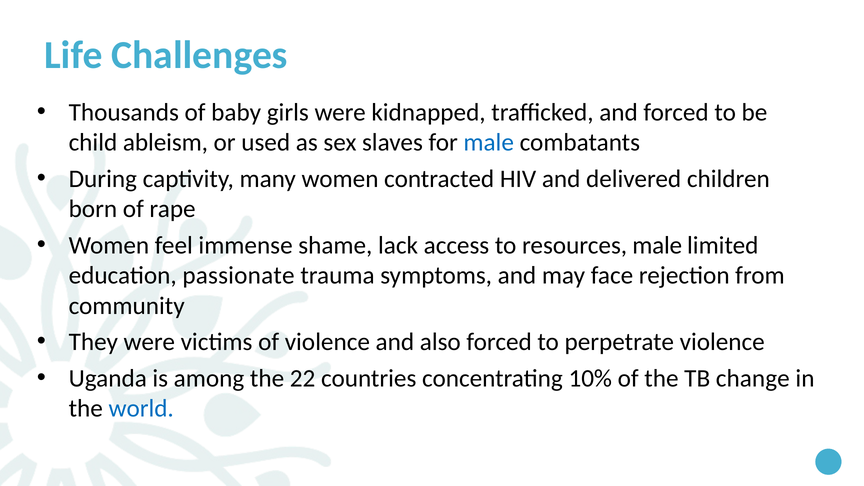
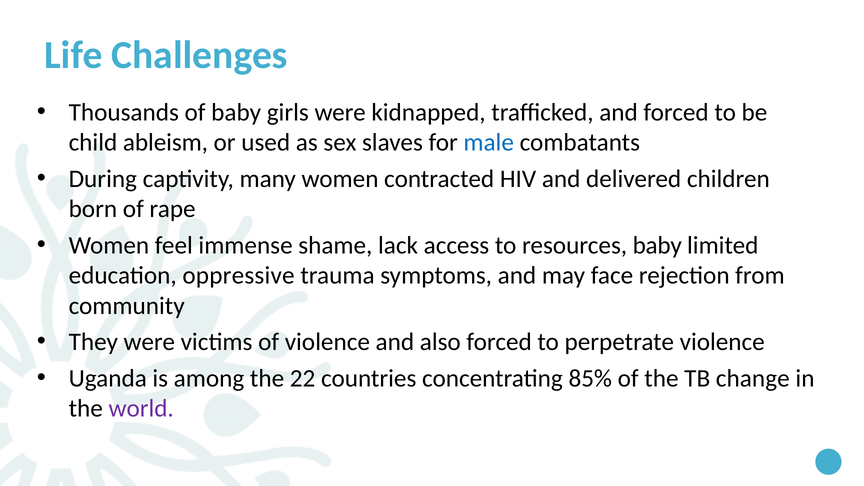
resources male: male -> baby (657, 245)
passionate: passionate -> oppressive (239, 276)
10%: 10% -> 85% (590, 378)
world colour: blue -> purple (141, 408)
